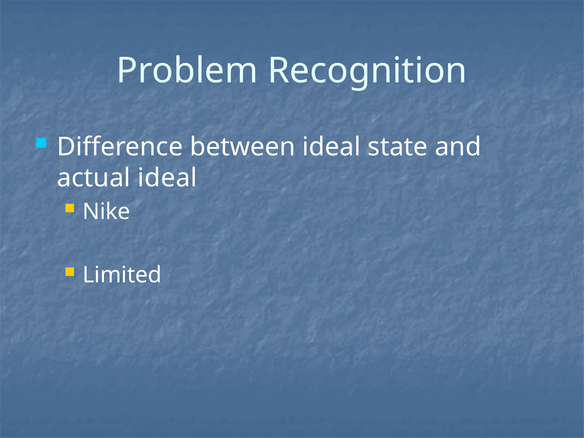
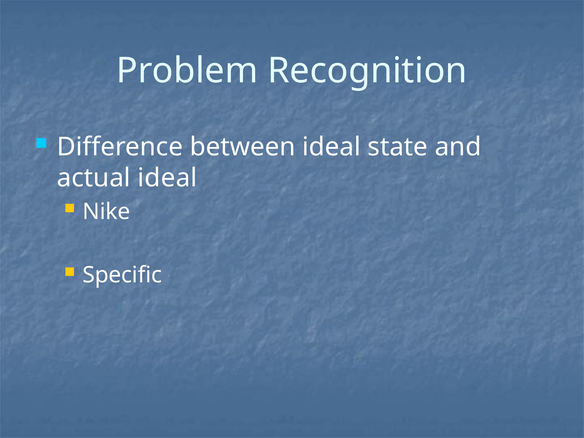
Limited: Limited -> Specific (122, 275)
